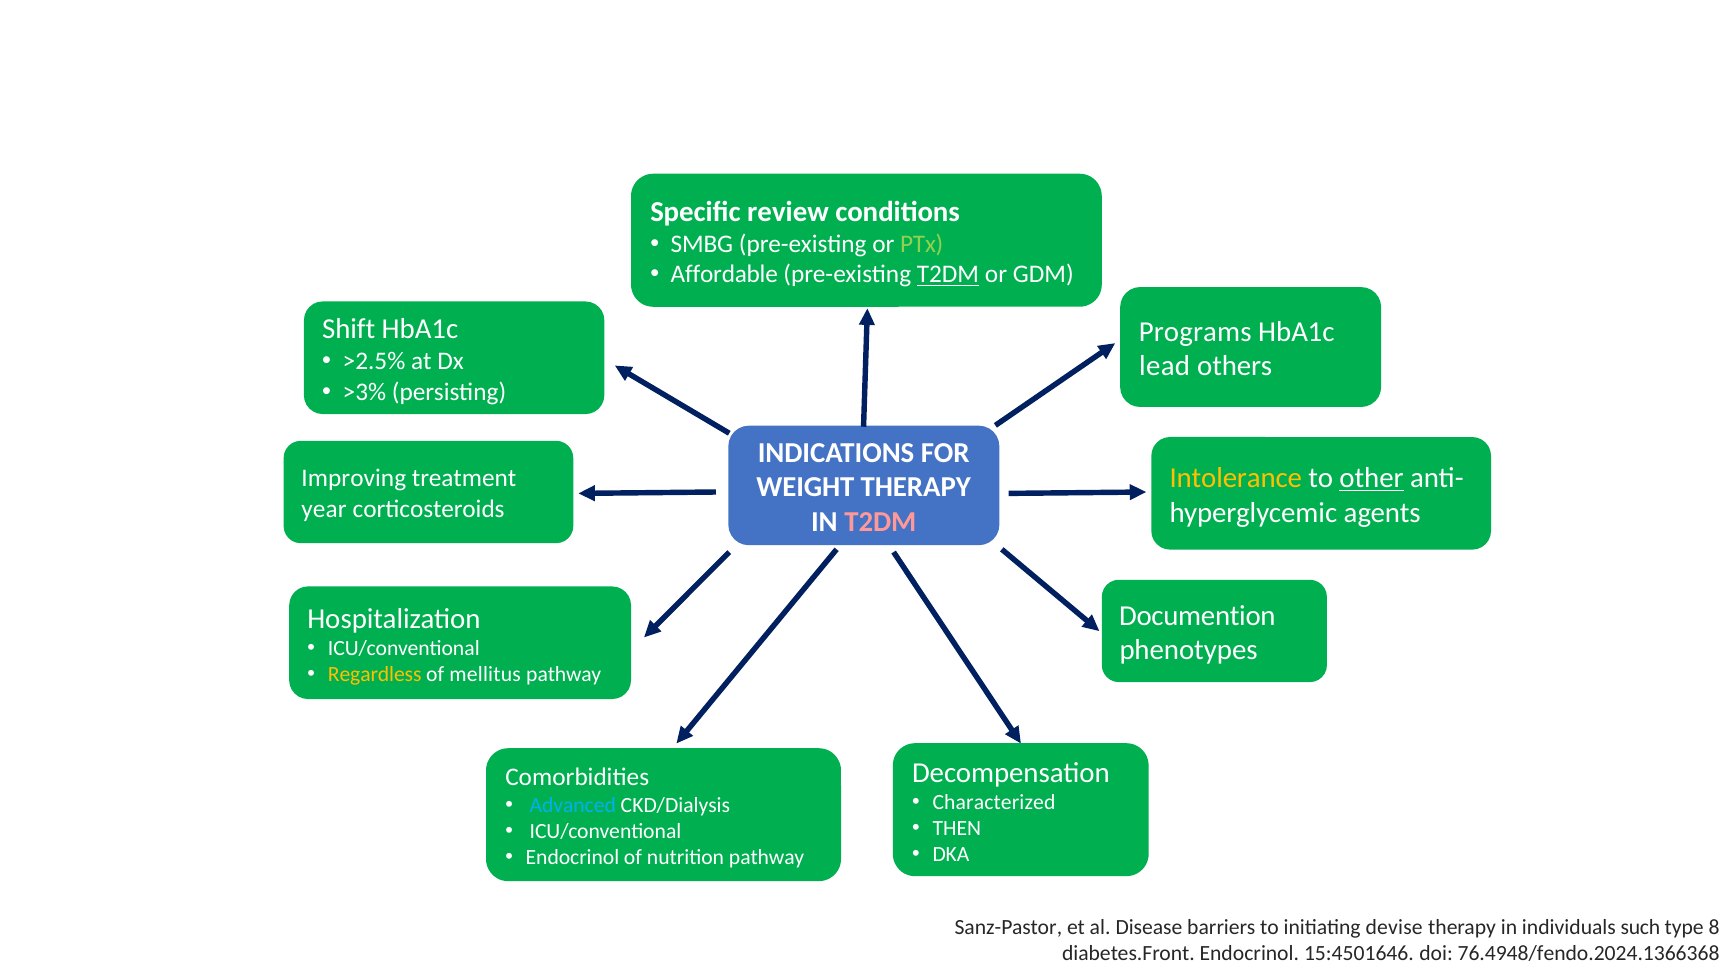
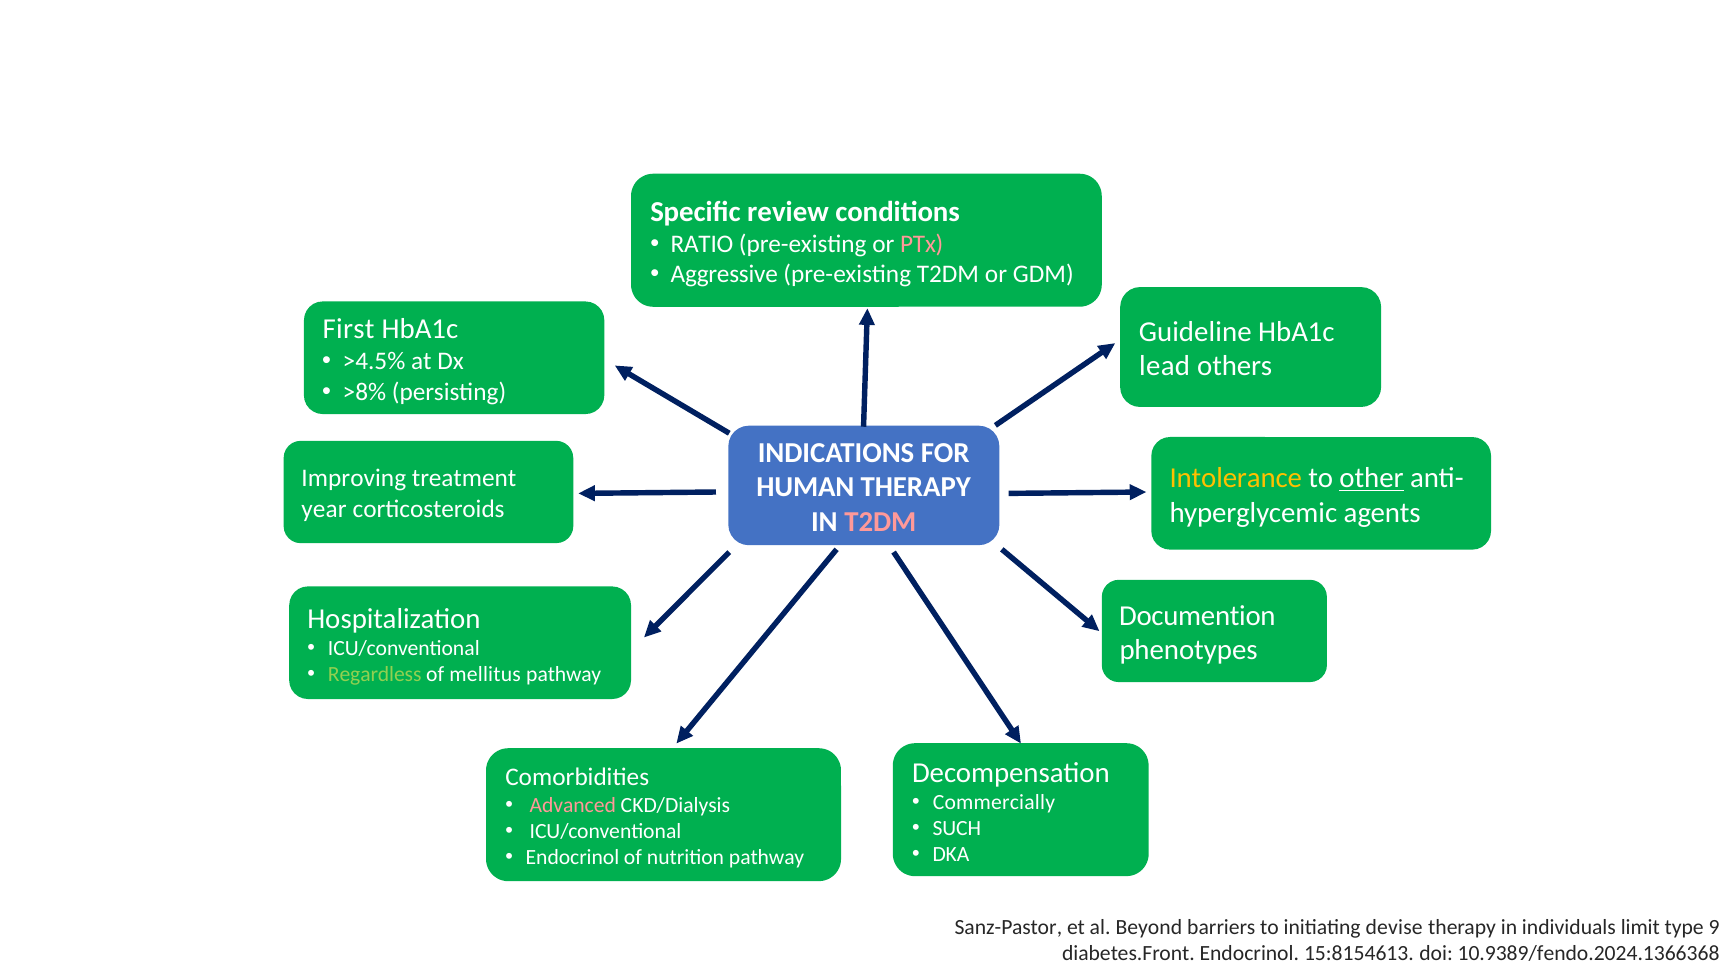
SMBG: SMBG -> RATIO (702, 244)
PTx colour: light green -> pink (922, 244)
Affordable: Affordable -> Aggressive (724, 274)
T2DM underline: present -> none (948, 274)
Shift: Shift -> First (349, 329)
Programs: Programs -> Guideline (1195, 332)
>2.5%: >2.5% -> >4.5% (374, 362)
>3%: >3% -> >8% (364, 392)
WEIGHT: WEIGHT -> HUMAN (805, 487)
Regardless colour: yellow -> light green (375, 674)
Characterized: Characterized -> Commercially (994, 802)
Advanced colour: light blue -> pink (573, 805)
THEN: THEN -> SUCH (957, 828)
Disease: Disease -> Beyond (1149, 927)
such: such -> limit (1640, 927)
8: 8 -> 9 (1714, 927)
15:4501646: 15:4501646 -> 15:8154613 (1359, 953)
76.4948/fendo.2024.1366368: 76.4948/fendo.2024.1366368 -> 10.9389/fendo.2024.1366368 (1589, 953)
